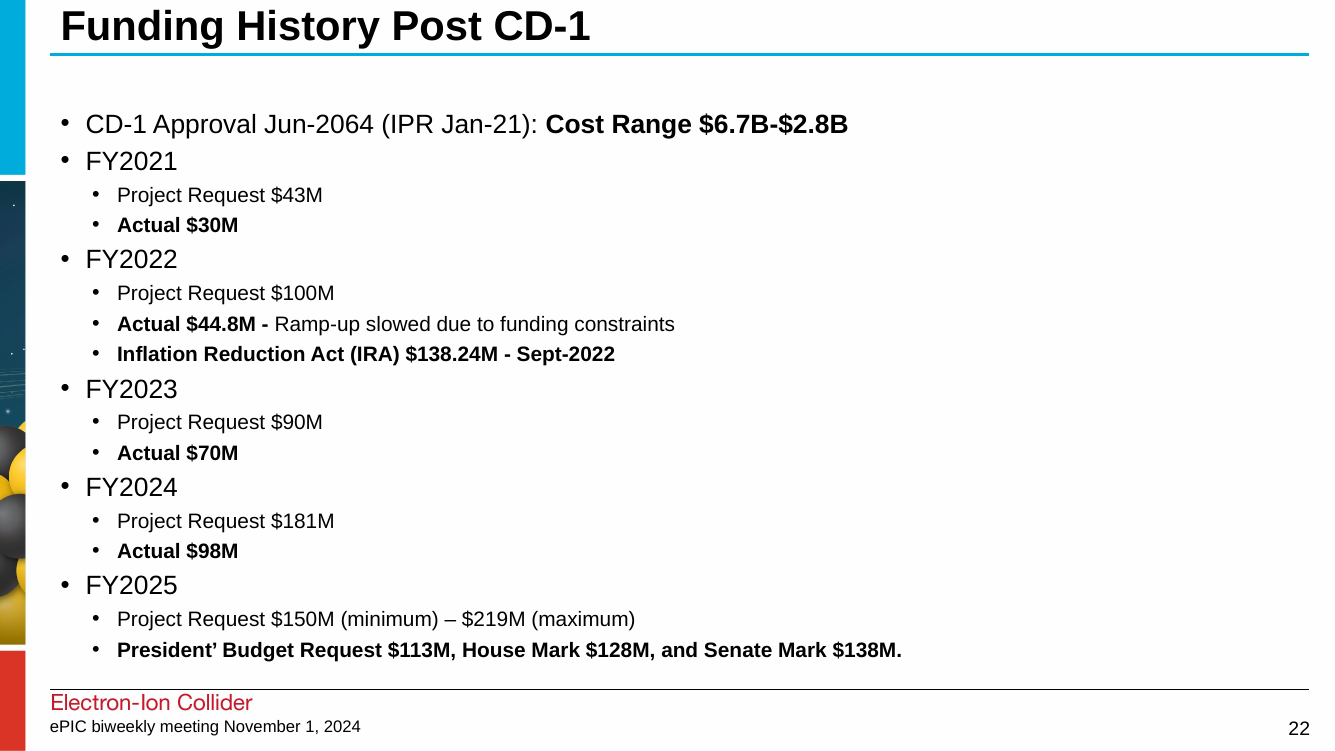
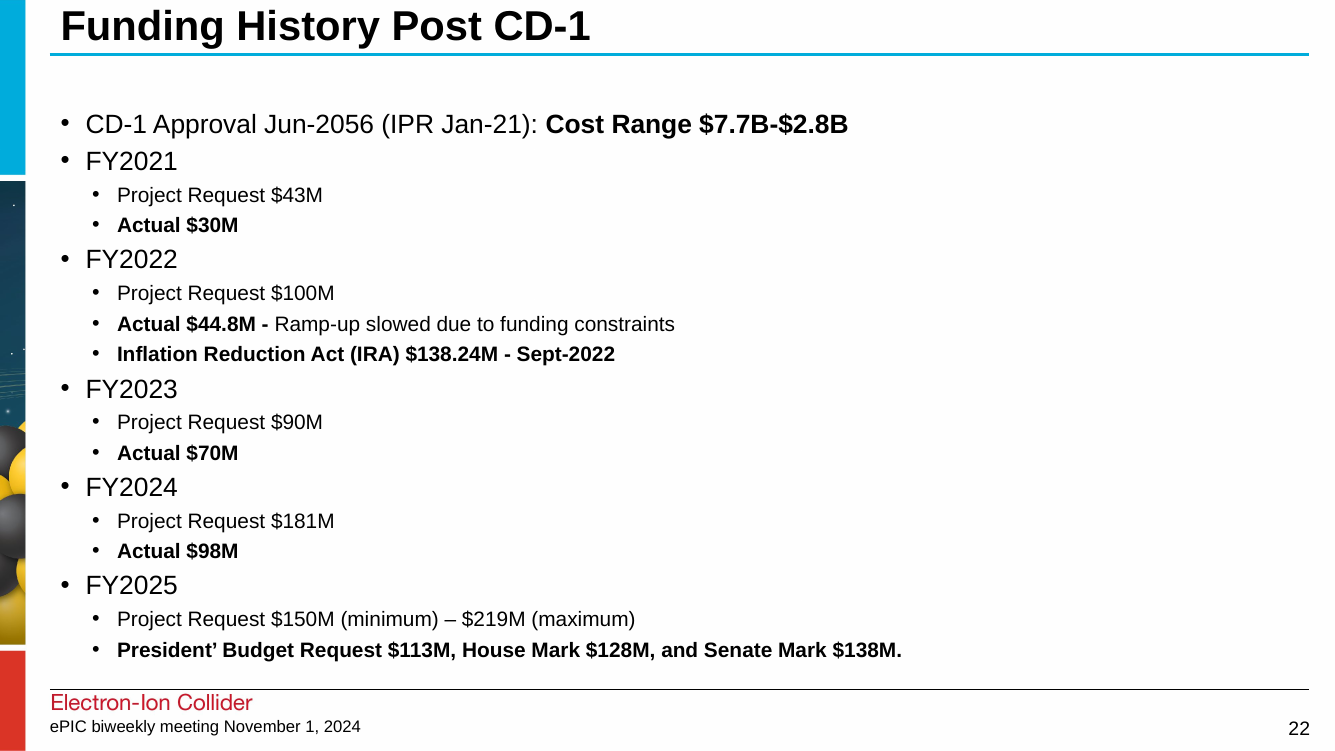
Jun-2064: Jun-2064 -> Jun-2056 (319, 125)
$6.7B-$2.8B: $6.7B-$2.8B -> $7.7B-$2.8B (774, 125)
